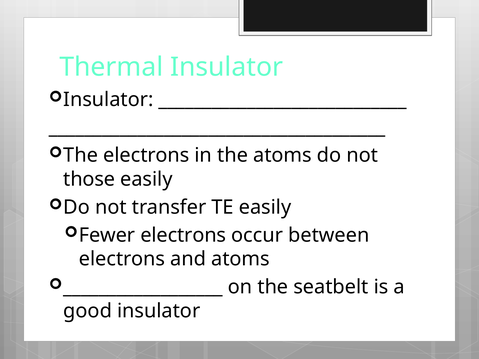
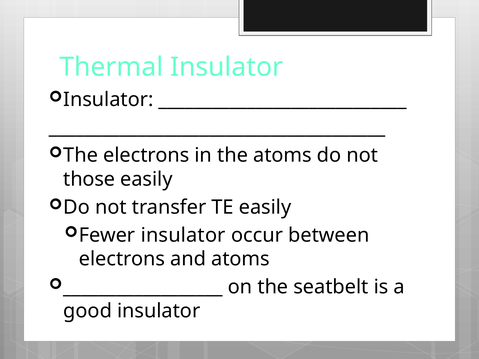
Fewer electrons: electrons -> insulator (183, 235)
